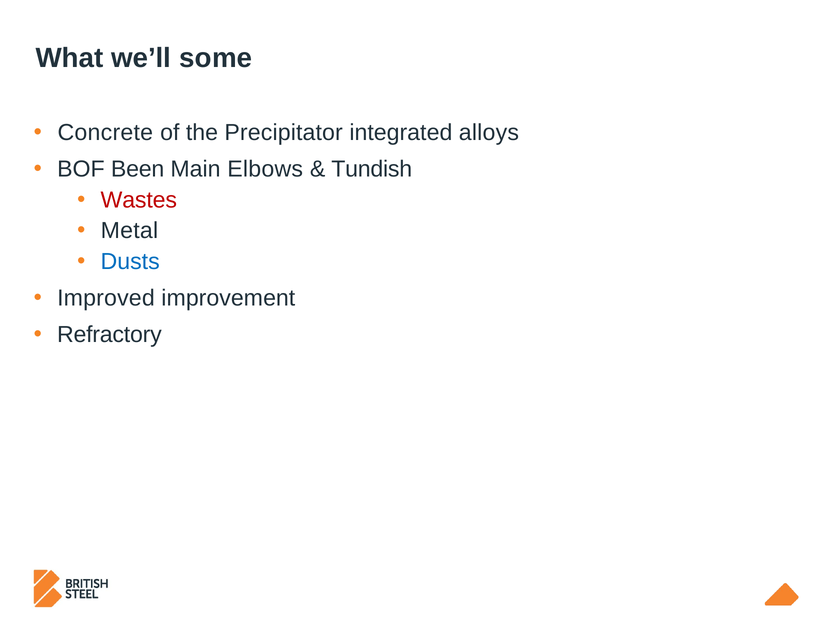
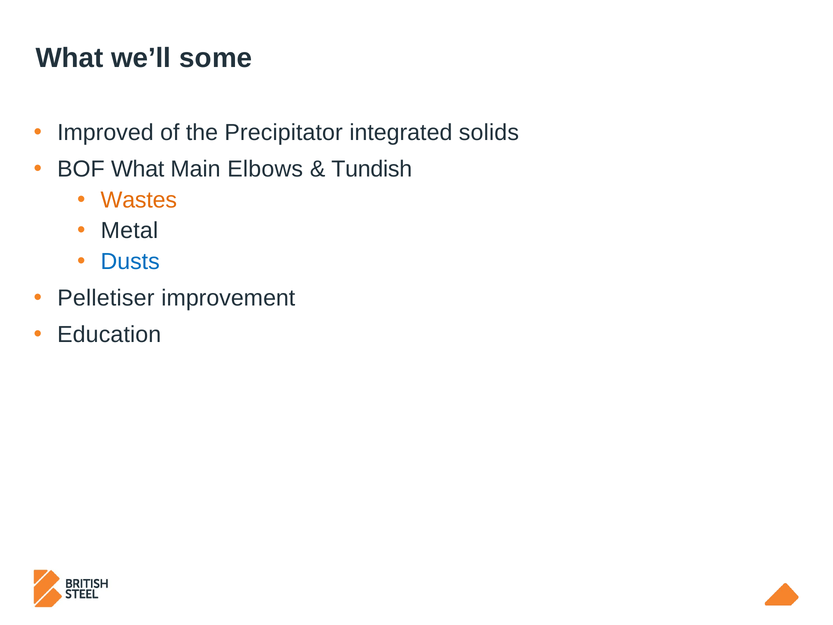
Concrete: Concrete -> Improved (105, 133)
alloys: alloys -> solids (489, 133)
BOF Been: Been -> What (138, 169)
Wastes colour: red -> orange (139, 200)
Improved: Improved -> Pelletiser (106, 298)
Refractory: Refractory -> Education (109, 335)
